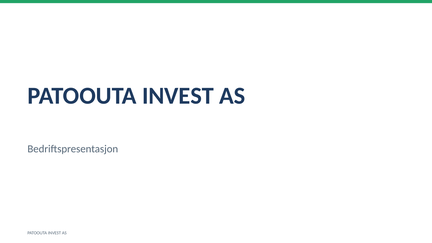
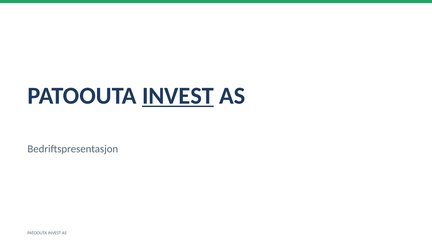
INVEST underline: none -> present (178, 96)
